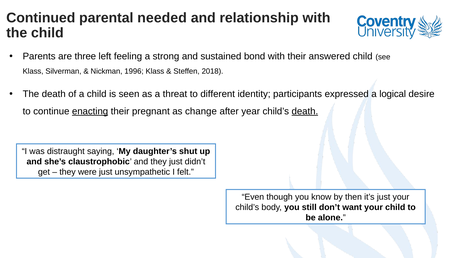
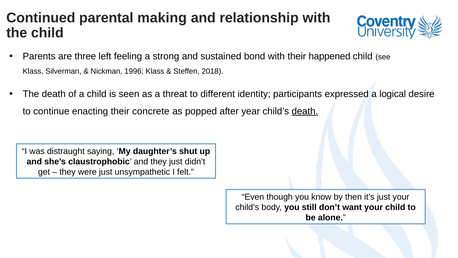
needed: needed -> making (162, 18)
answered: answered -> happened (330, 56)
enacting underline: present -> none (90, 111)
pregnant: pregnant -> concrete (151, 111)
change: change -> popped (201, 111)
